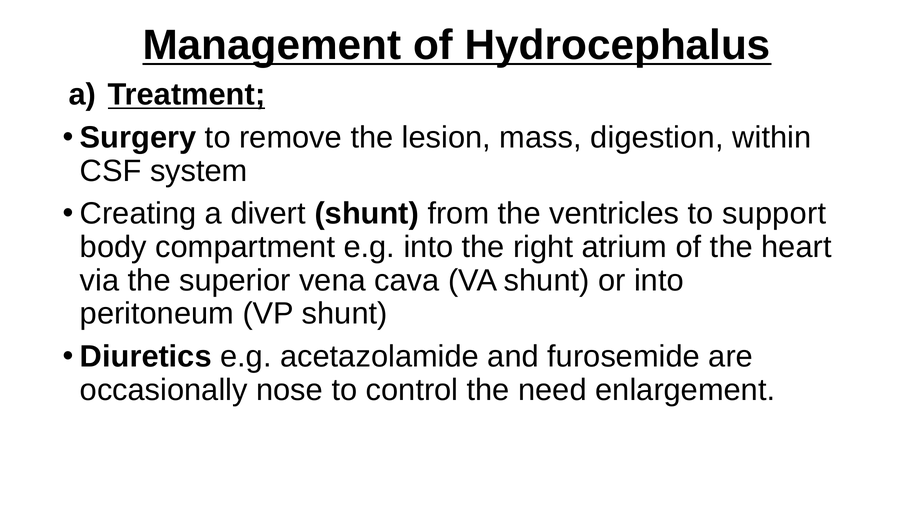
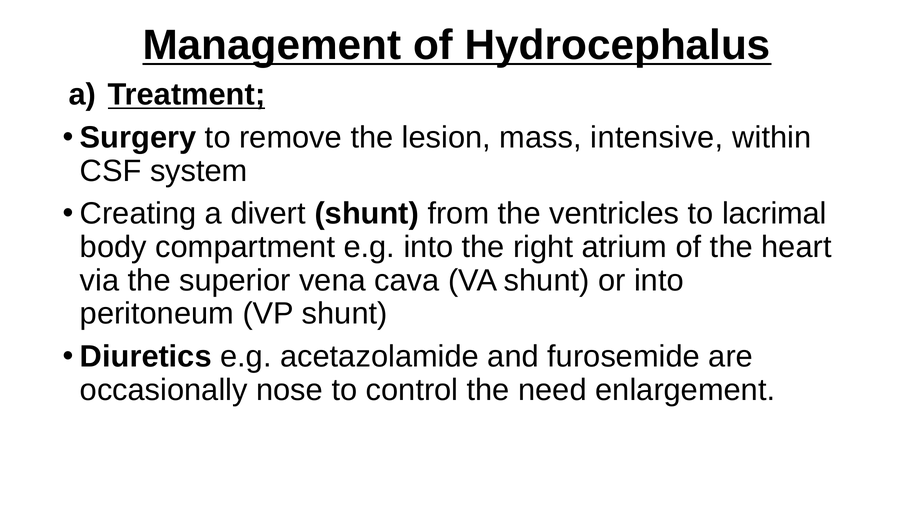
digestion: digestion -> intensive (657, 138)
support: support -> lacrimal (774, 214)
